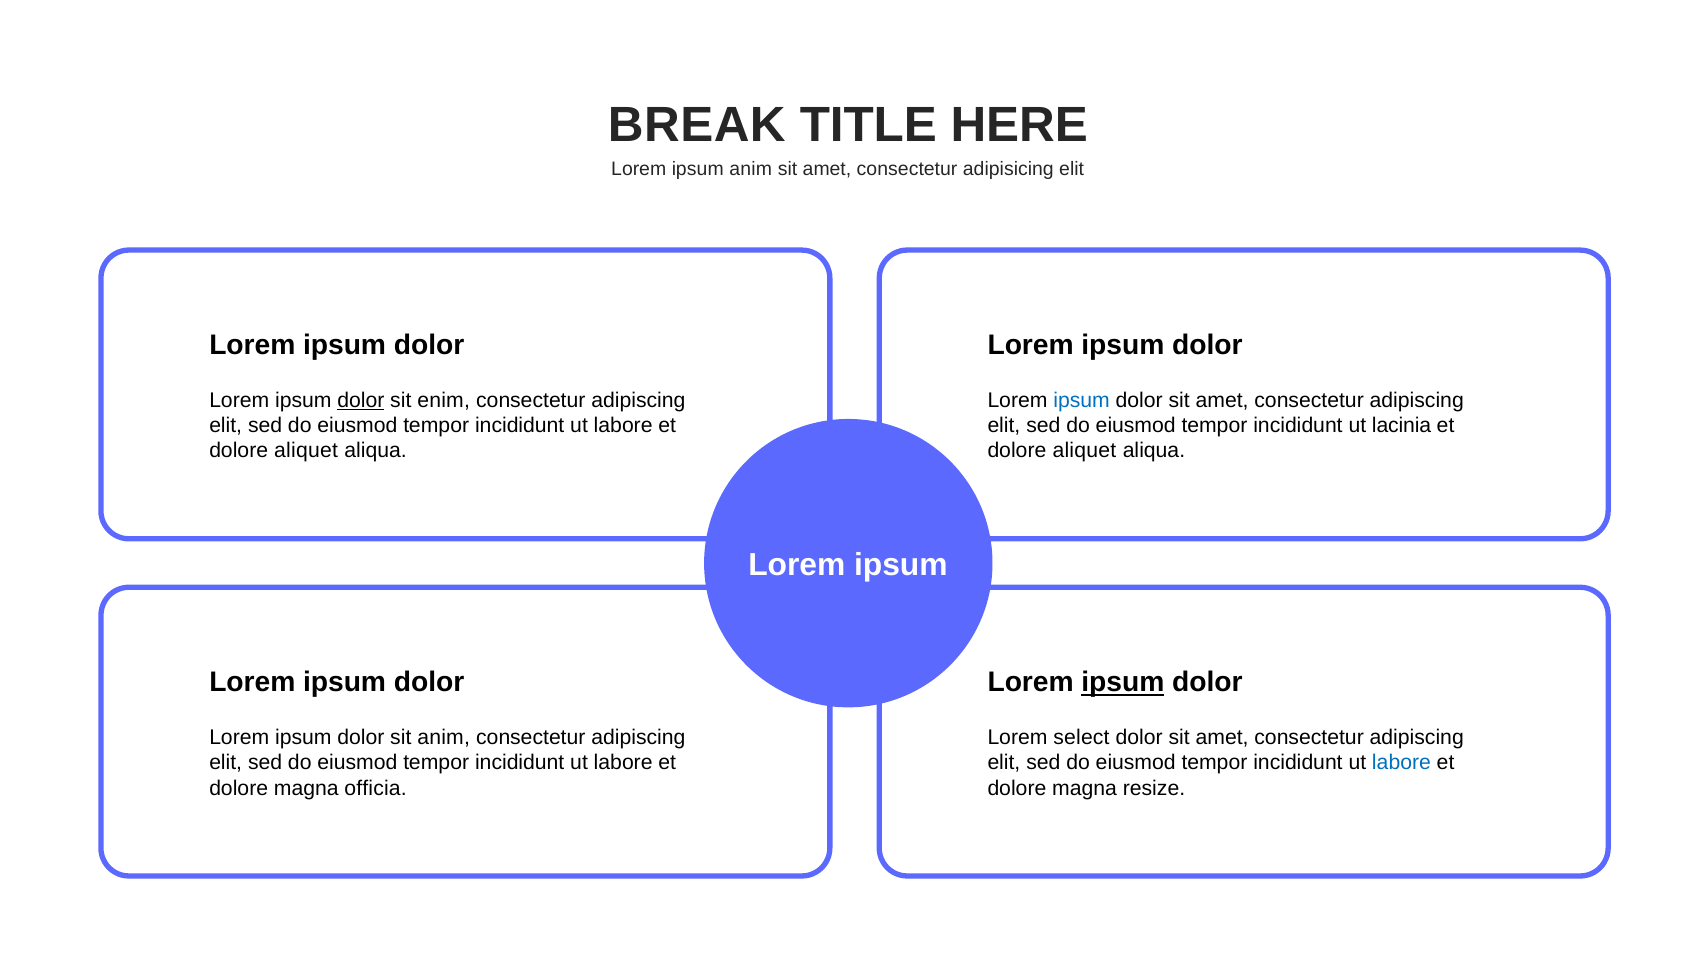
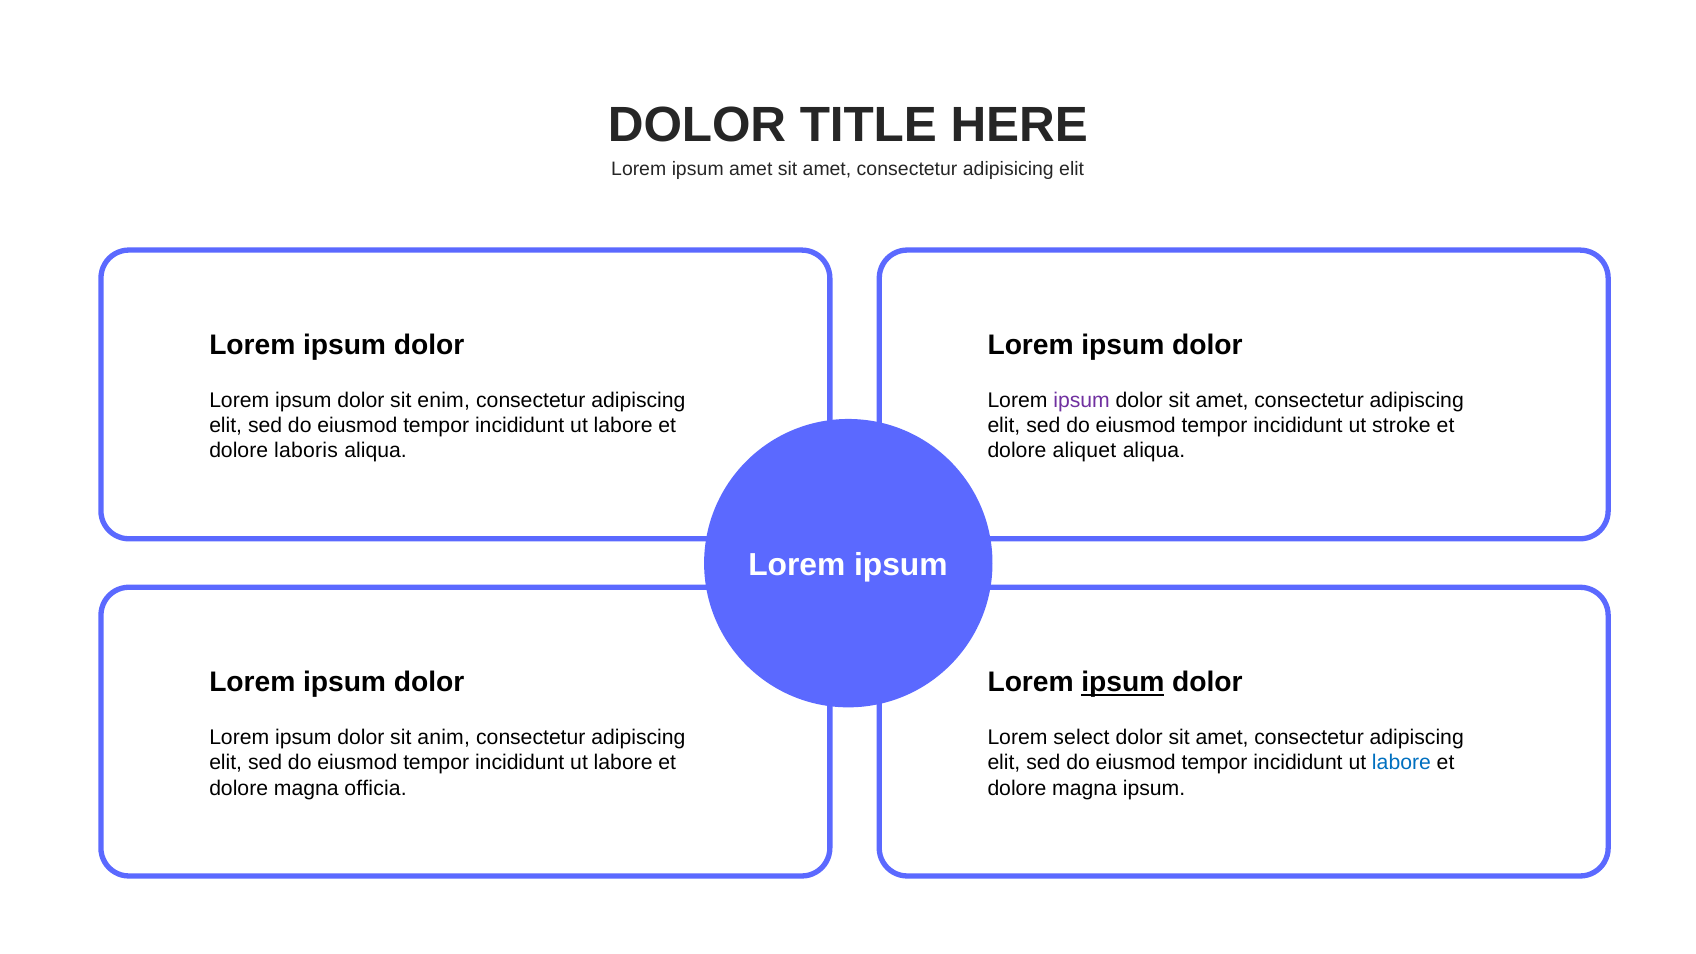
BREAK: BREAK -> DOLOR (697, 125)
ipsum anim: anim -> amet (751, 169)
dolor underline: present -> none (361, 400)
ipsum colour: blue -> purple (1082, 400)
lacinia: lacinia -> stroke (1401, 426)
aliquet: aliquet -> laboris (306, 451)
magna resize: resize -> ipsum (1154, 788)
